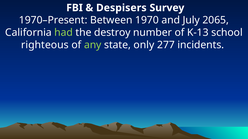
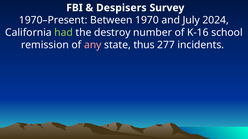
2065: 2065 -> 2024 (216, 20)
K-13: K-13 -> K-16 (198, 33)
righteous: righteous -> remission (45, 45)
any colour: light green -> pink (93, 45)
only: only -> thus (144, 45)
